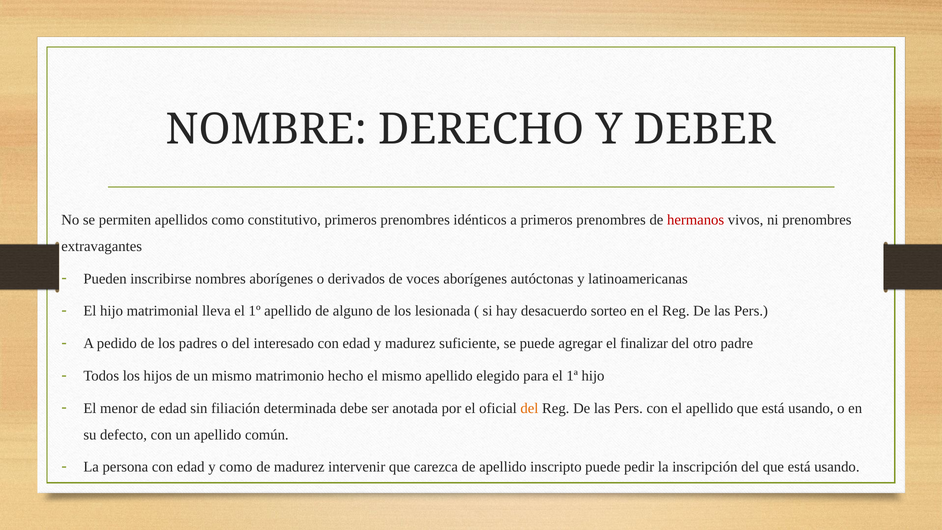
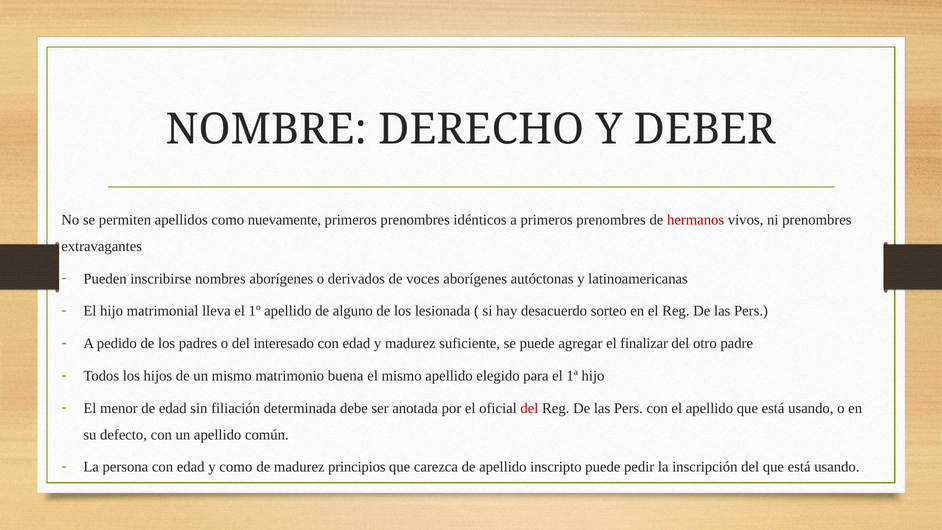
constitutivo: constitutivo -> nuevamente (284, 220)
hecho: hecho -> buena (346, 376)
del colour: orange -> red (529, 408)
intervenir: intervenir -> principios (357, 467)
